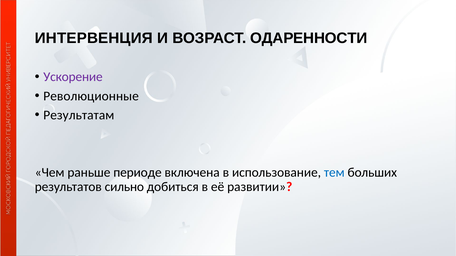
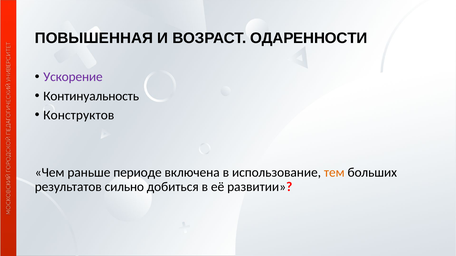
ИНТЕРВЕНЦИЯ: ИНТЕРВЕНЦИЯ -> ПОВЫШЕННАЯ (94, 38)
Революционные: Революционные -> Континуальность (91, 96)
Результатам: Результатам -> Конструктов (79, 115)
тем colour: blue -> orange (334, 173)
